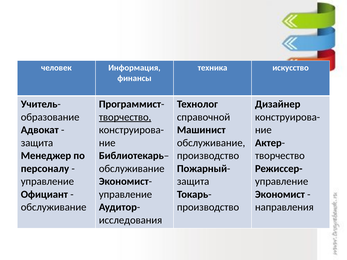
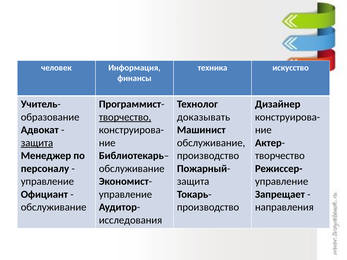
справочной: справочной -> доказывать (204, 117)
защита underline: none -> present (37, 143)
Экономист: Экономист -> Запрещает (280, 195)
